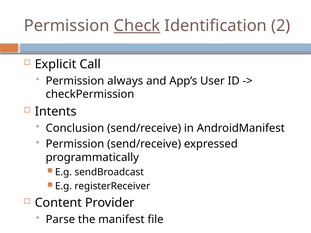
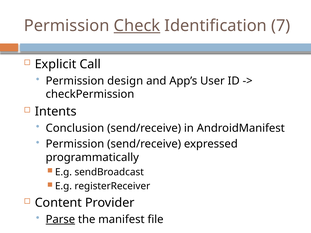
2: 2 -> 7 (281, 26)
always: always -> design (125, 81)
Parse underline: none -> present (60, 220)
